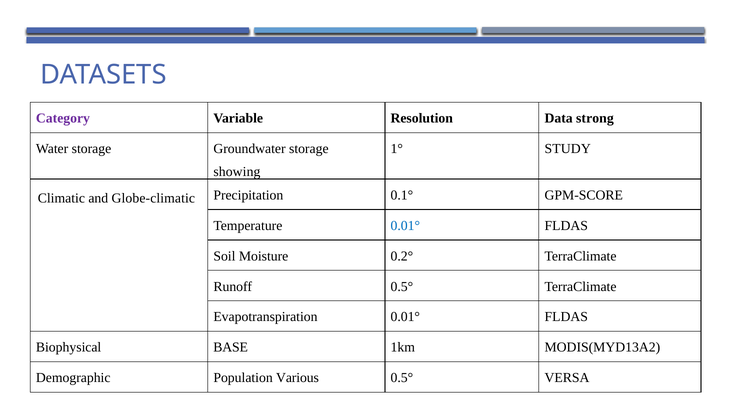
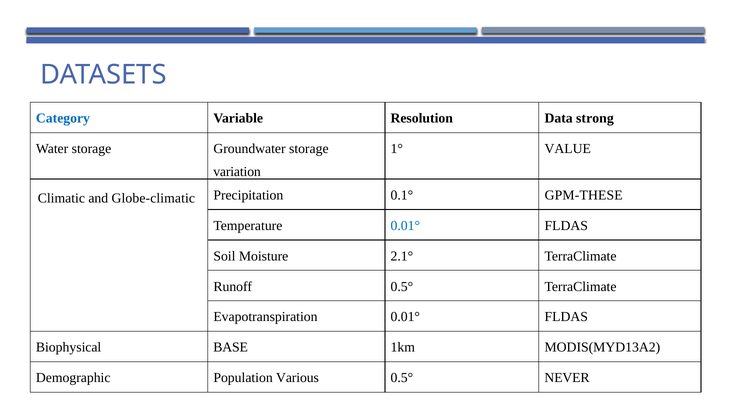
Category colour: purple -> blue (63, 118)
STUDY: STUDY -> VALUE (568, 149)
showing: showing -> variation (237, 172)
GPM-SCORE: GPM-SCORE -> GPM-THESE (584, 195)
0.2°: 0.2° -> 2.1° (402, 256)
VERSA: VERSA -> NEVER (567, 378)
